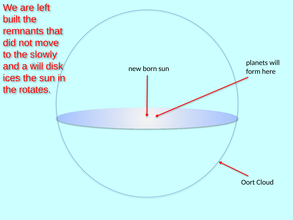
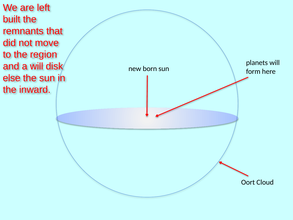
slowly: slowly -> region (44, 54)
ices: ices -> else (12, 78)
rotates: rotates -> inward (35, 90)
